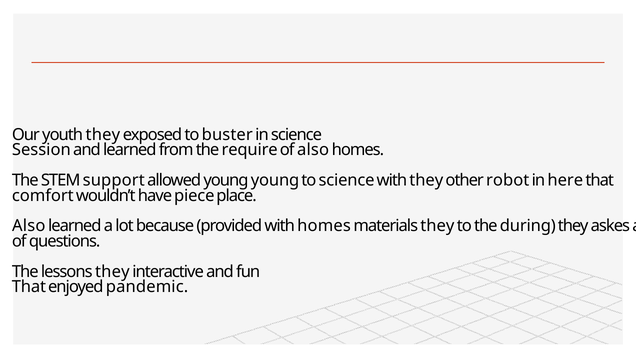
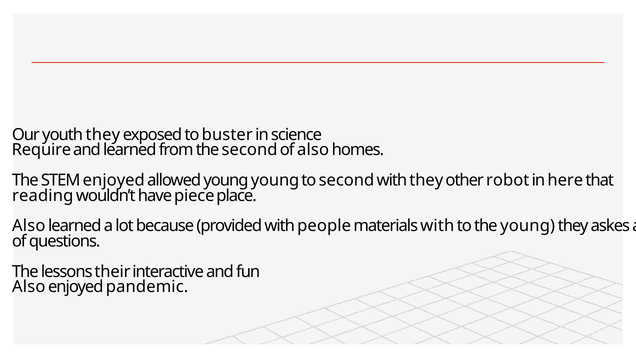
Session: Session -> Require (41, 150)
the require: require -> second (250, 150)
STEM support: support -> enjoyed (114, 180)
to science: science -> second (346, 180)
comfort: comfort -> reading (43, 195)
with homes: homes -> people (324, 226)
materials they: they -> with (437, 226)
the during: during -> young (528, 226)
lessons they: they -> their (112, 271)
That: That -> Also (29, 287)
